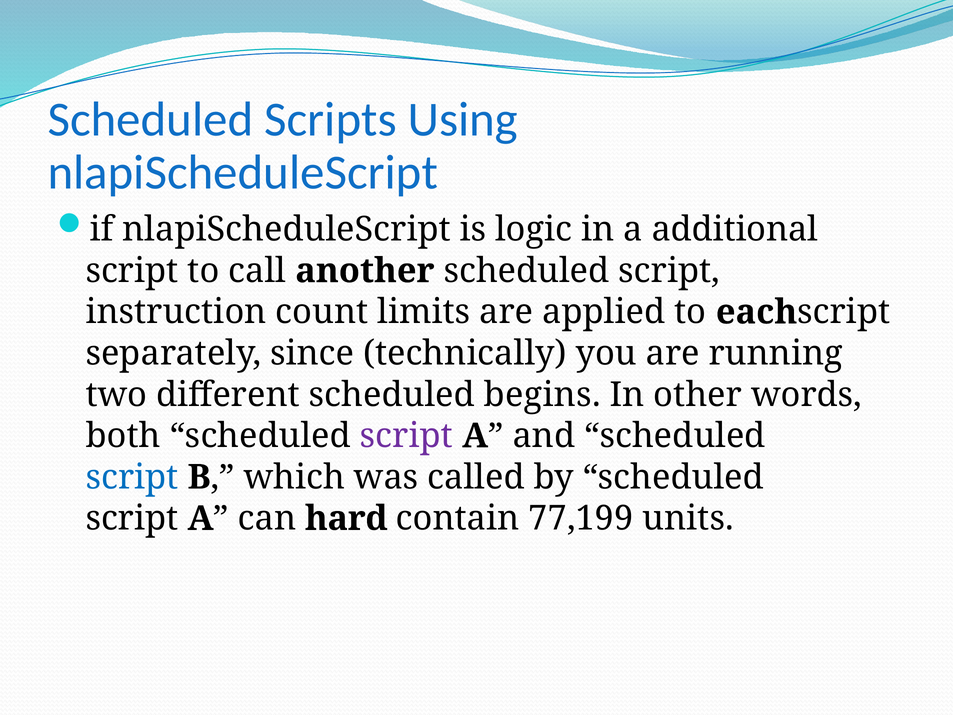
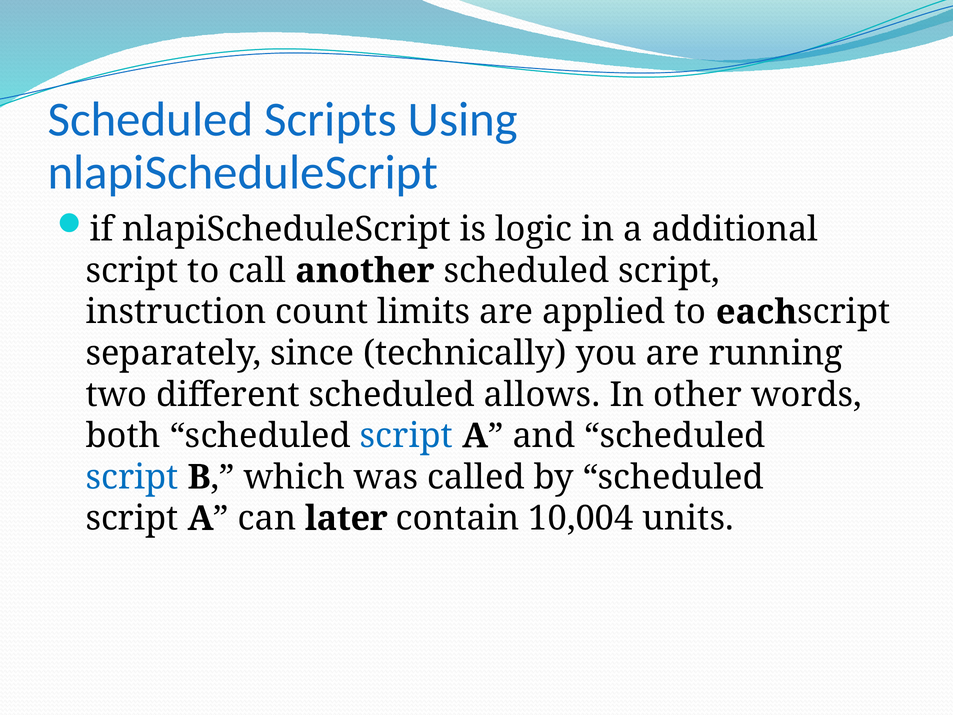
begins: begins -> allows (542, 395)
script colour: purple -> blue (406, 436)
hard: hard -> later (346, 518)
77,199: 77,199 -> 10,004 (581, 518)
